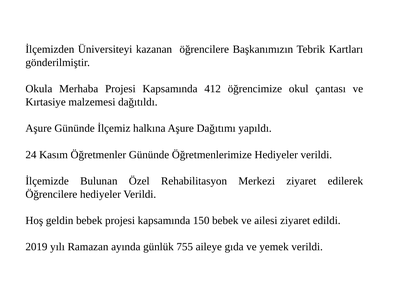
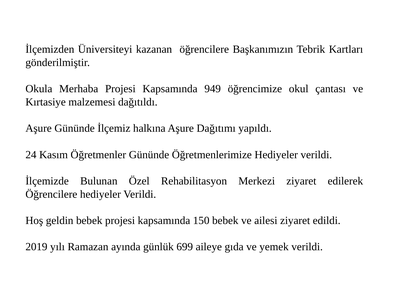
412: 412 -> 949 (213, 89)
755: 755 -> 699 (185, 247)
